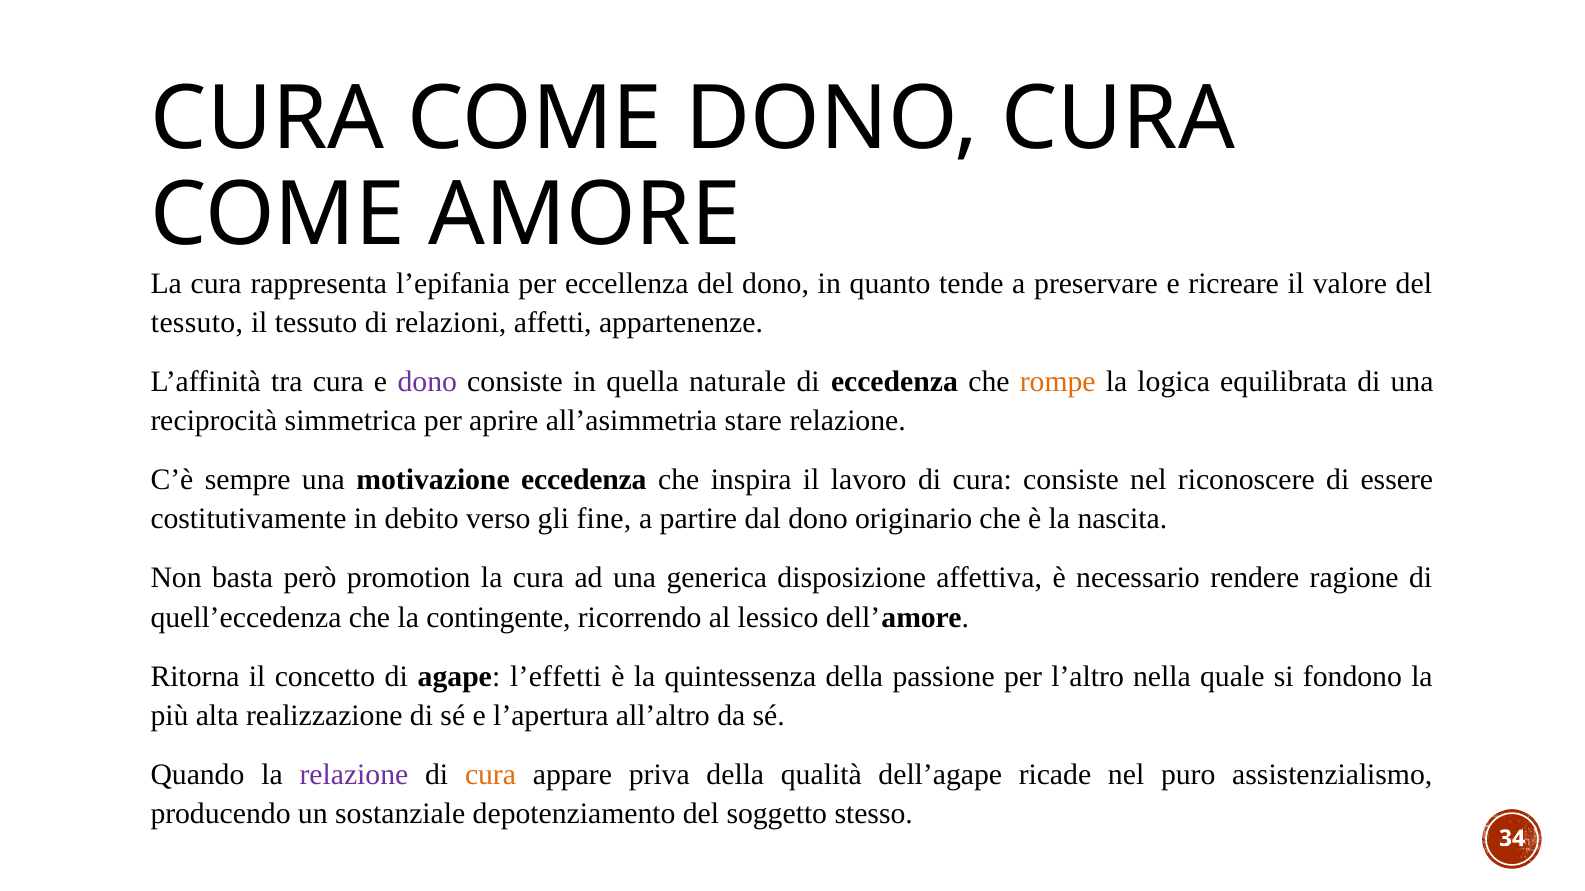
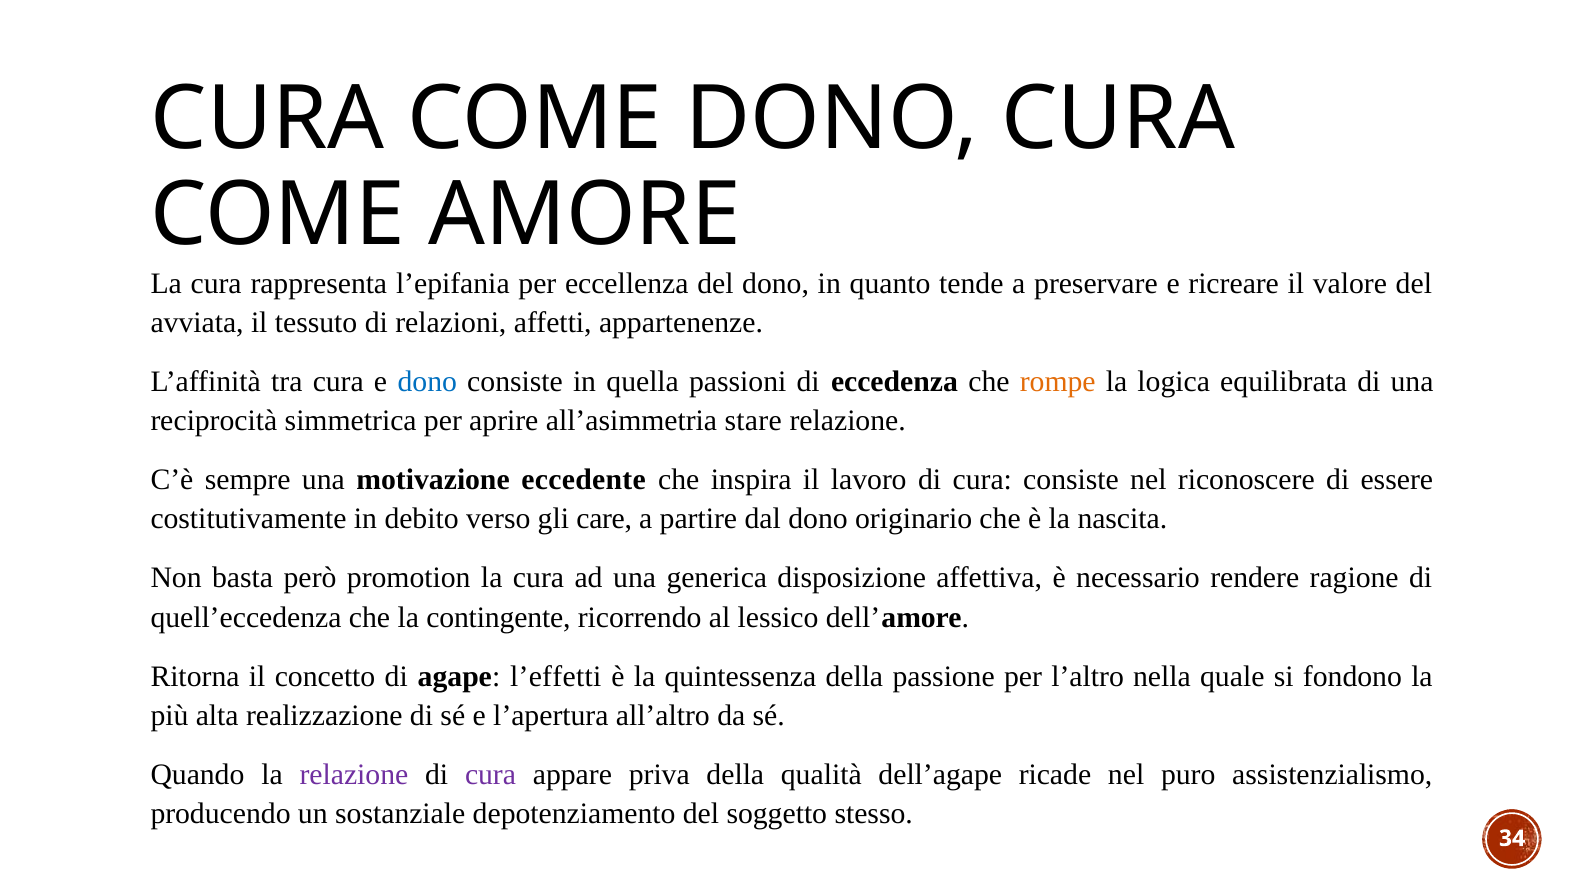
tessuto: tessuto -> avviata (197, 323)
dono colour: purple -> blue (427, 382)
naturale: naturale -> passioni (738, 382)
motivazione eccedenza: eccedenza -> eccedente (584, 480)
fine: fine -> care (604, 519)
cura colour: orange -> purple (491, 775)
